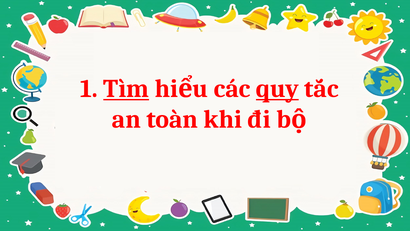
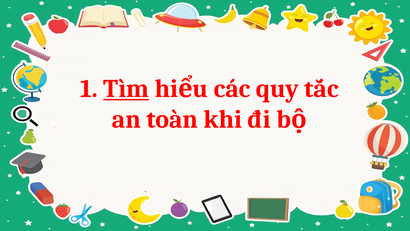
quy underline: present -> none (277, 89)
